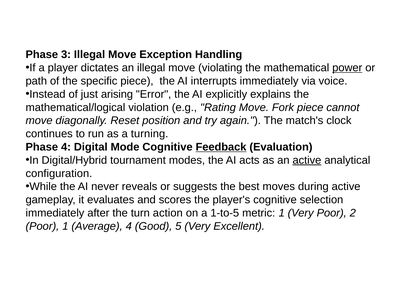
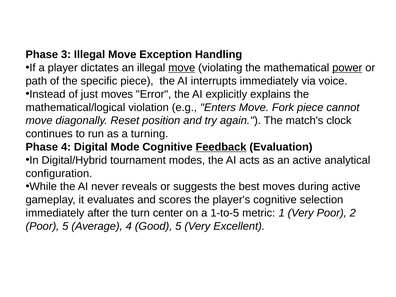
move underline: none -> present (182, 68)
just arising: arising -> moves (117, 94)
Rating: Rating -> Enters (218, 107)
active underline: present -> none (307, 160)
action: action -> center (168, 213)
Poor 1: 1 -> 5 (65, 226)
